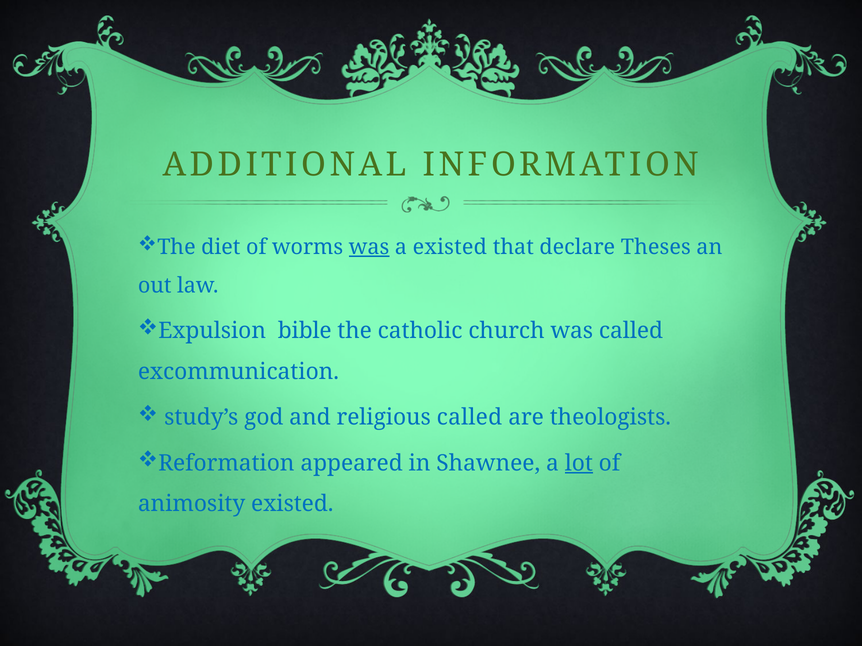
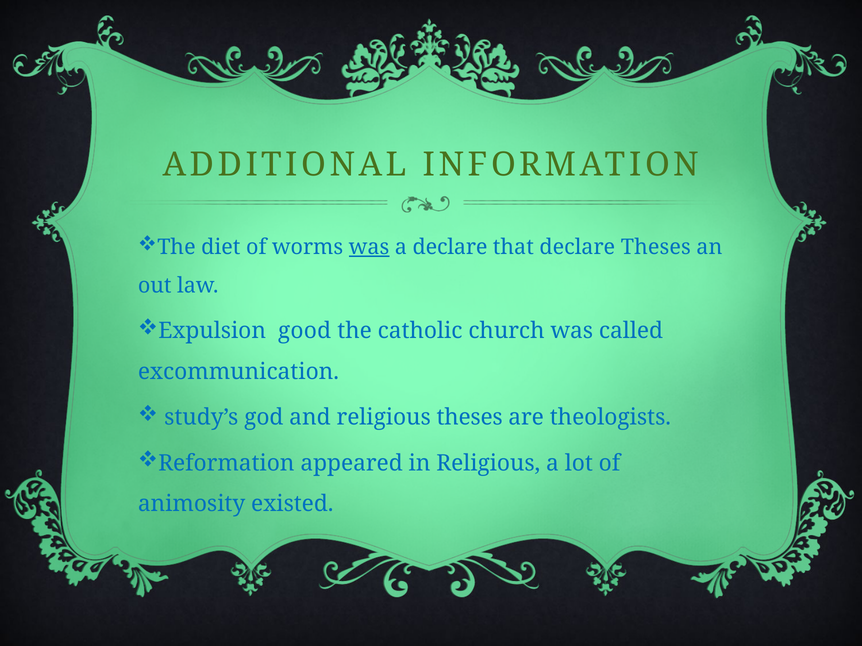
a existed: existed -> declare (450, 247)
bible: bible -> good (305, 331)
religious called: called -> theses (470, 418)
in Shawnee: Shawnee -> Religious (488, 463)
lot underline: present -> none (579, 463)
